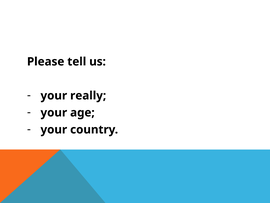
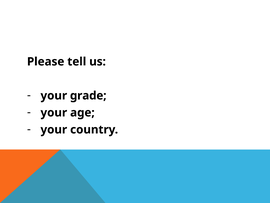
really: really -> grade (88, 95)
